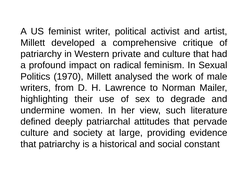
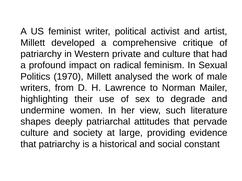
defined: defined -> shapes (36, 122)
